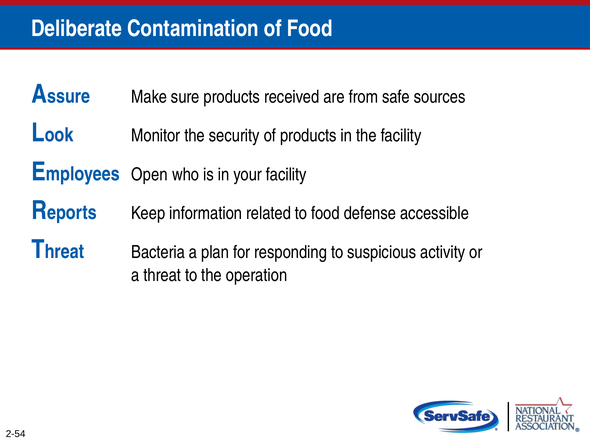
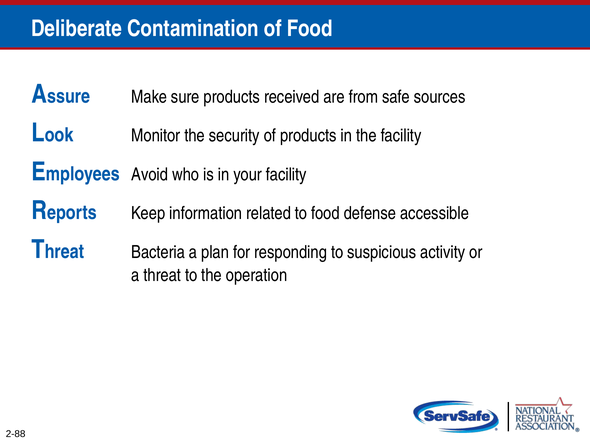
Open: Open -> Avoid (150, 175)
2-54: 2-54 -> 2-88 (16, 434)
